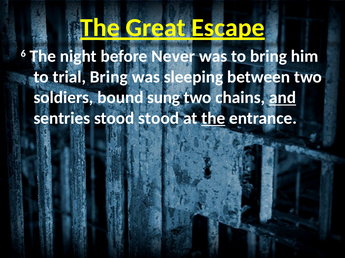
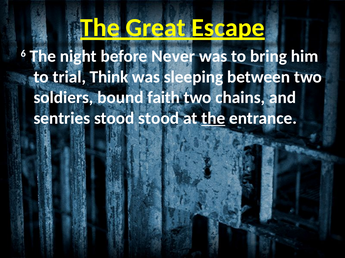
trial Bring: Bring -> Think (109, 77)
sung: sung -> faith (164, 98)
and underline: present -> none (283, 98)
